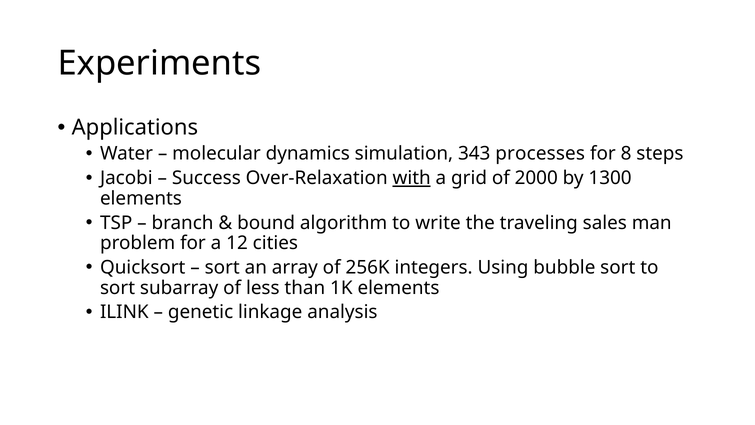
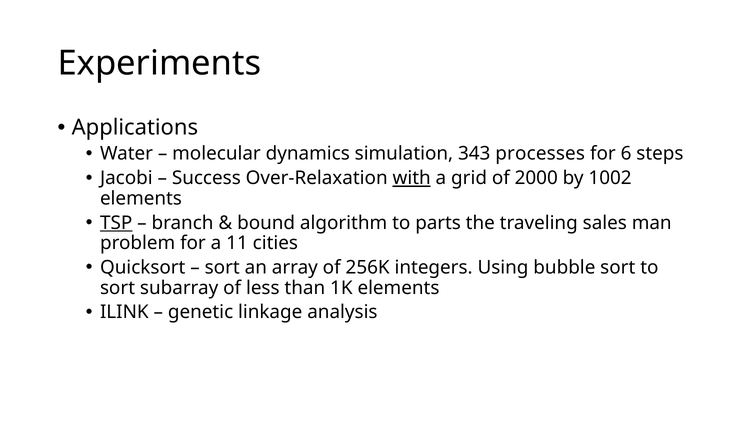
8: 8 -> 6 (626, 154)
1300: 1300 -> 1002 (610, 178)
TSP underline: none -> present (116, 223)
write: write -> parts (438, 223)
12: 12 -> 11 (237, 243)
